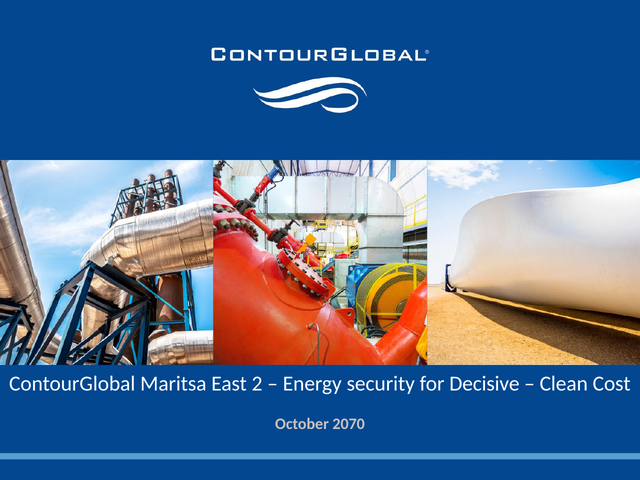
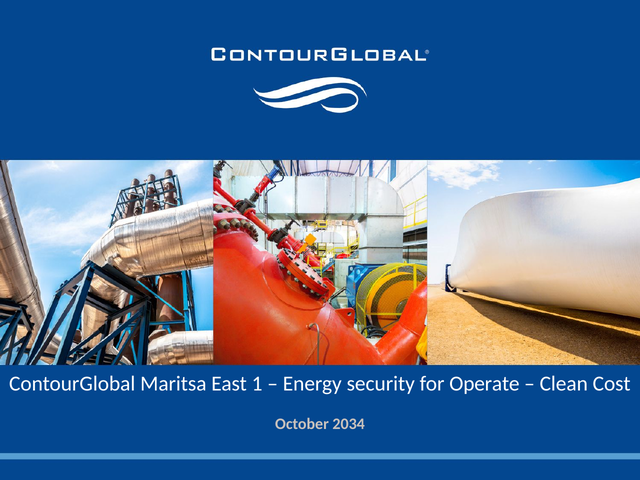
East 2: 2 -> 1 (257, 384)
Decisive: Decisive -> Operate (484, 384)
2070: 2070 -> 2034 (349, 424)
